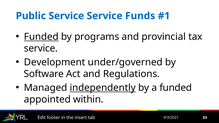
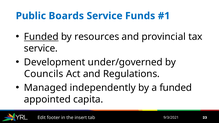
Public Service: Service -> Boards (66, 16)
programs: programs -> resources (97, 37)
Software: Software -> Councils (44, 74)
independently underline: present -> none (103, 88)
within: within -> capita (88, 100)
